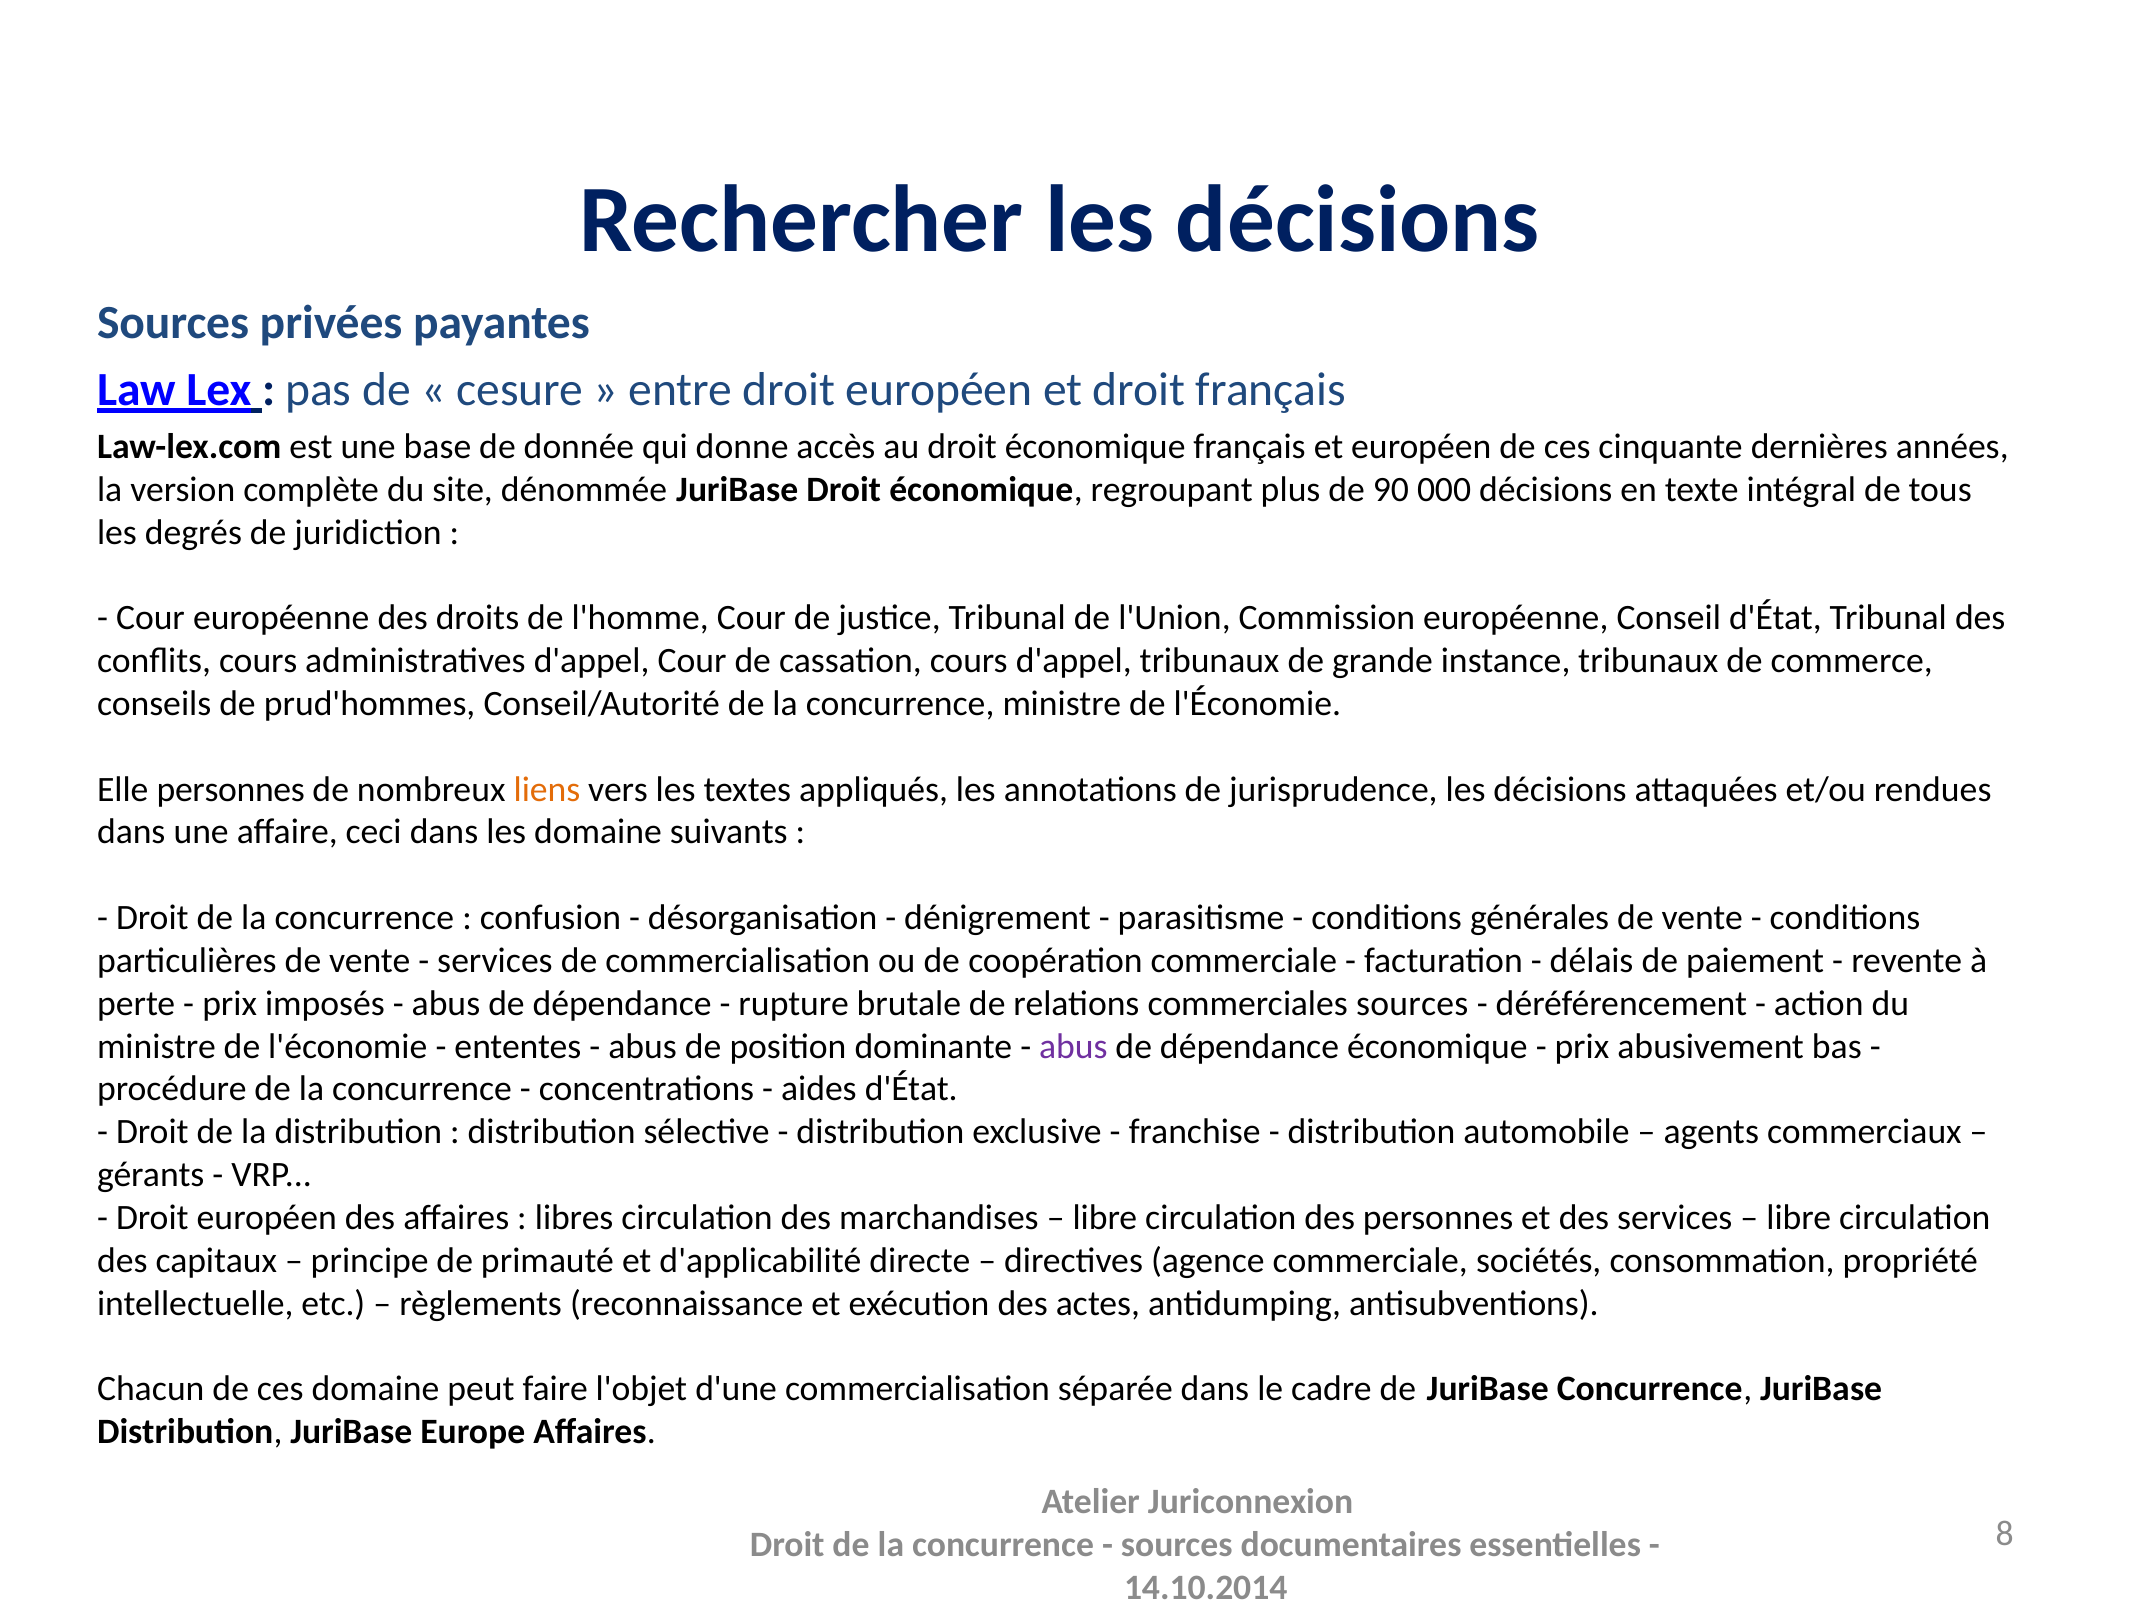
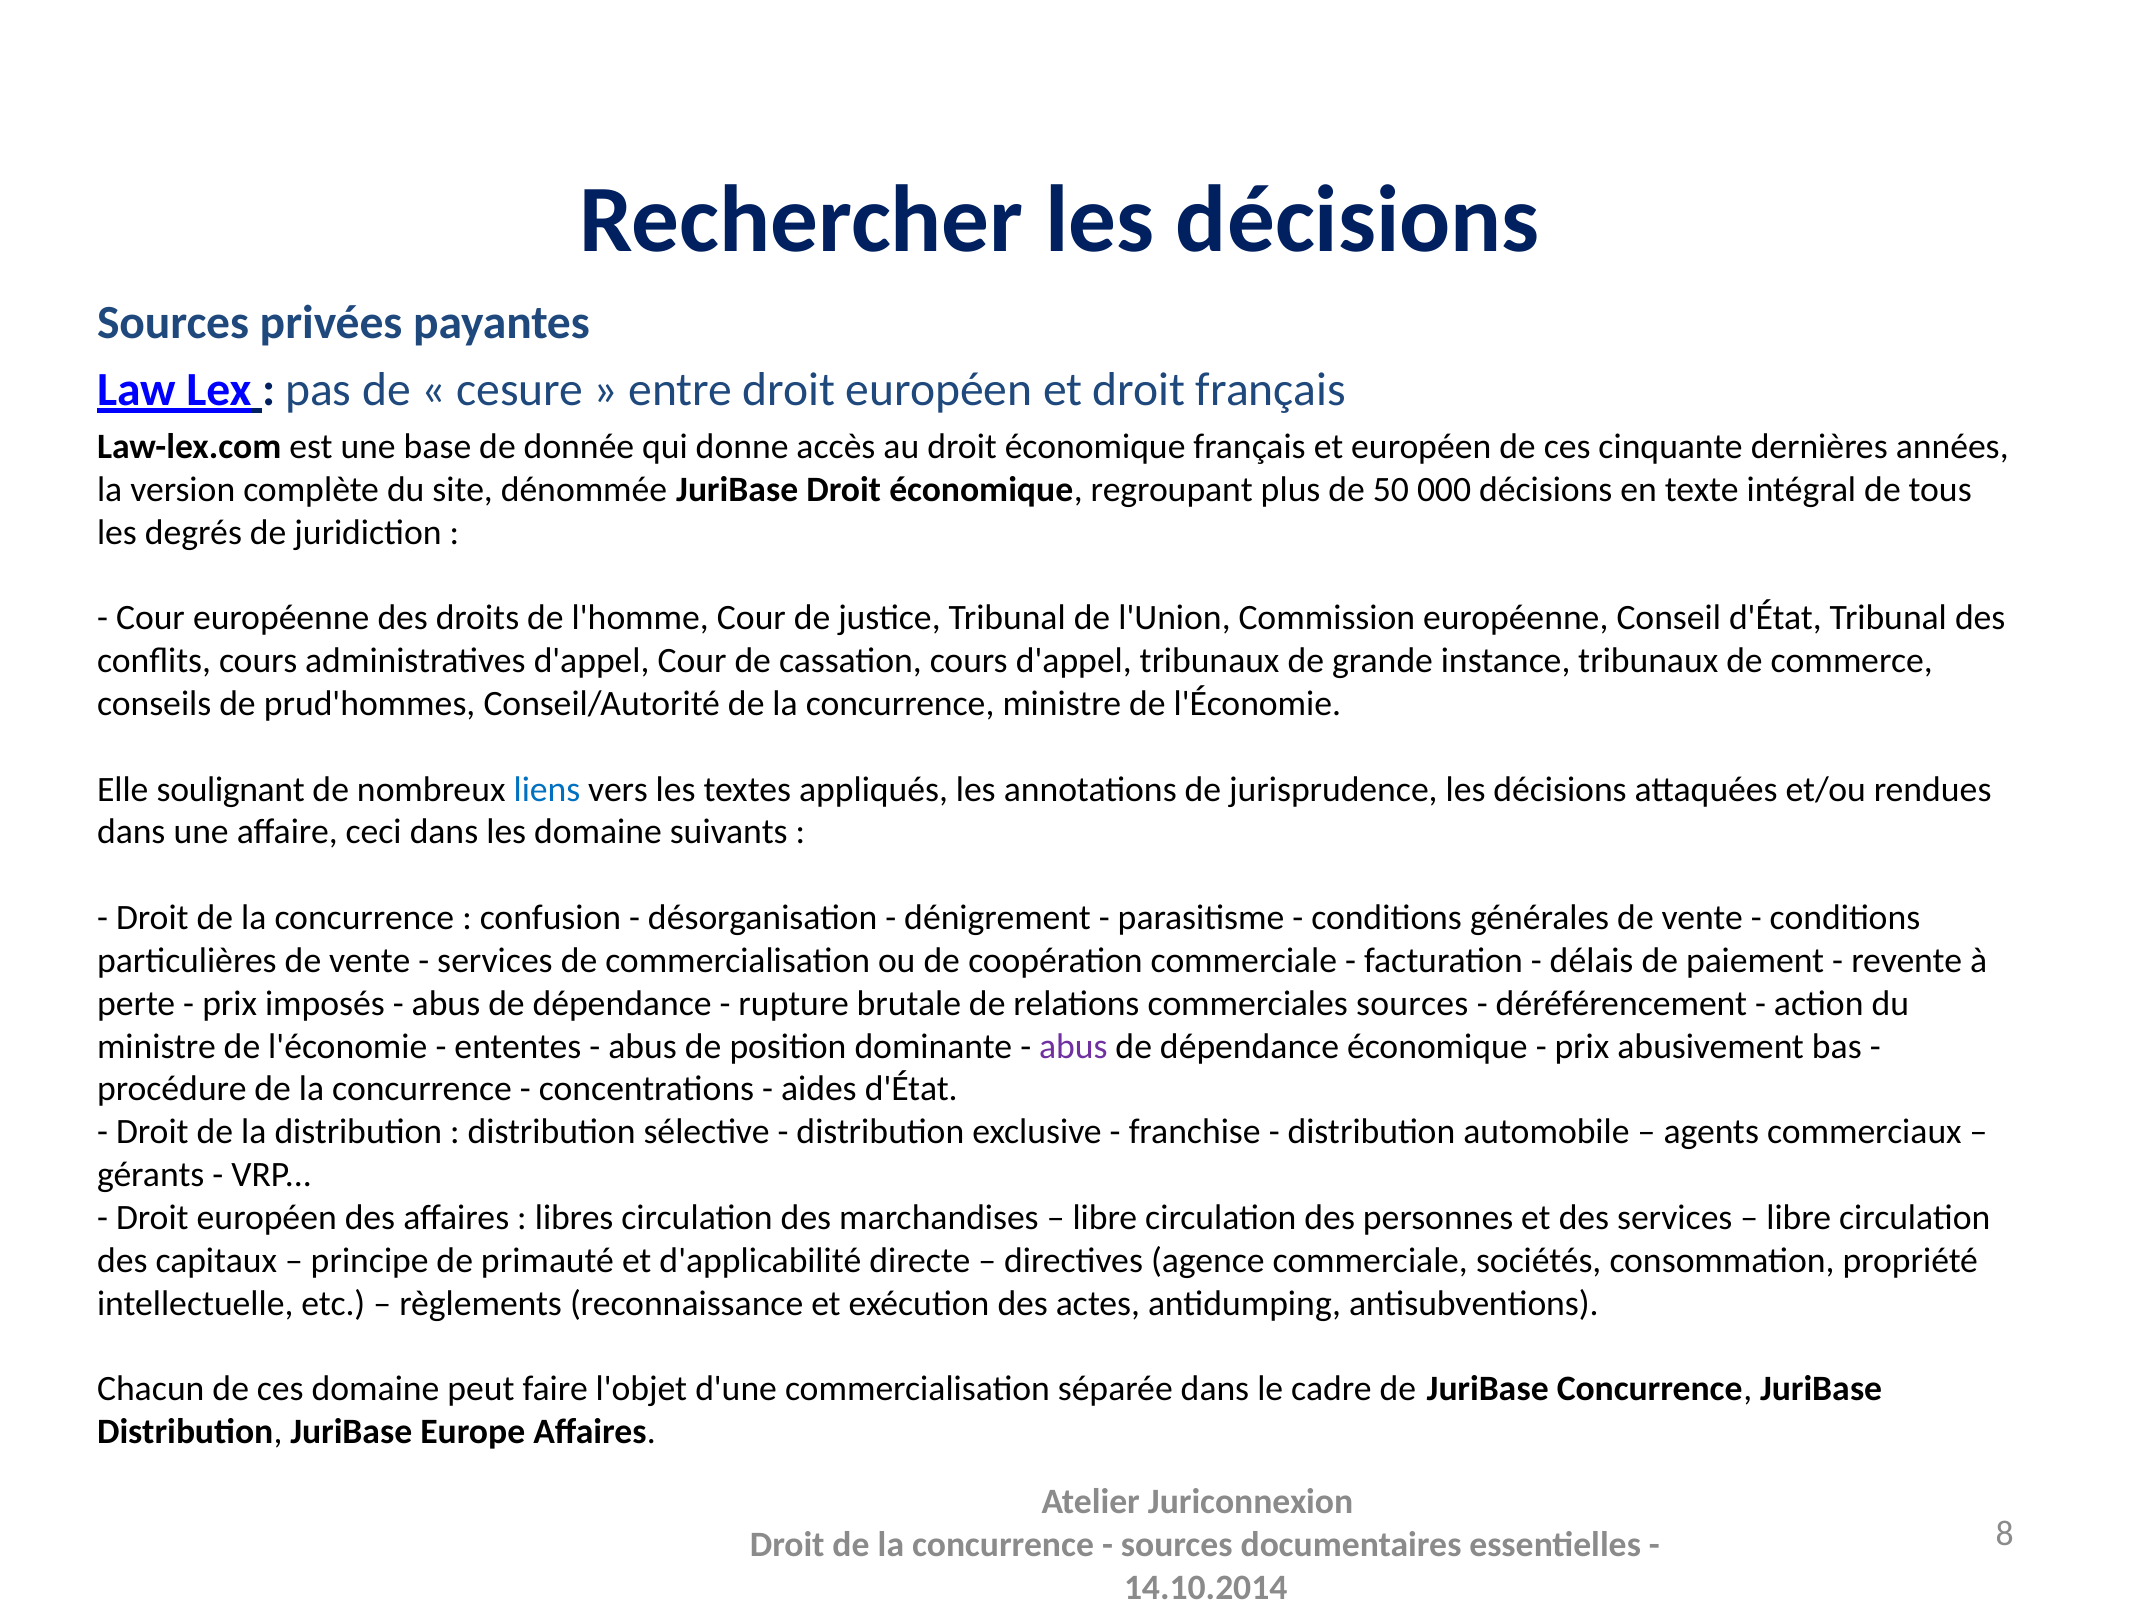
90: 90 -> 50 (1391, 490)
Elle personnes: personnes -> soulignant (231, 790)
liens colour: orange -> blue (547, 790)
